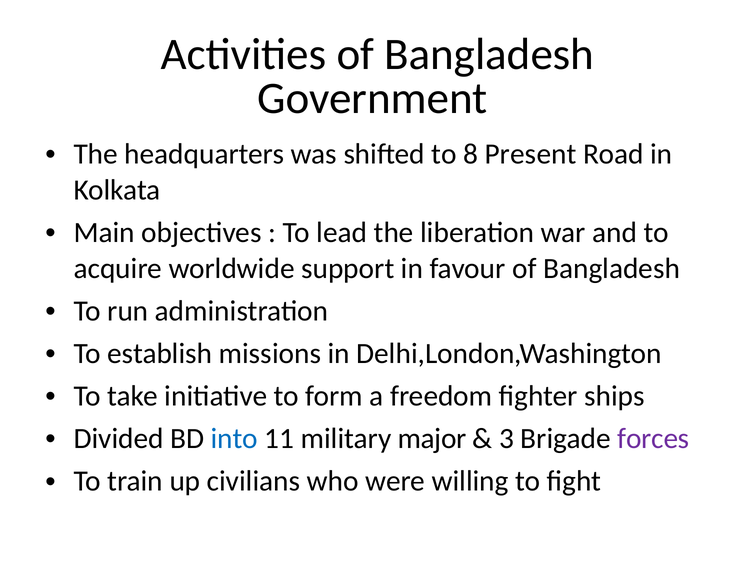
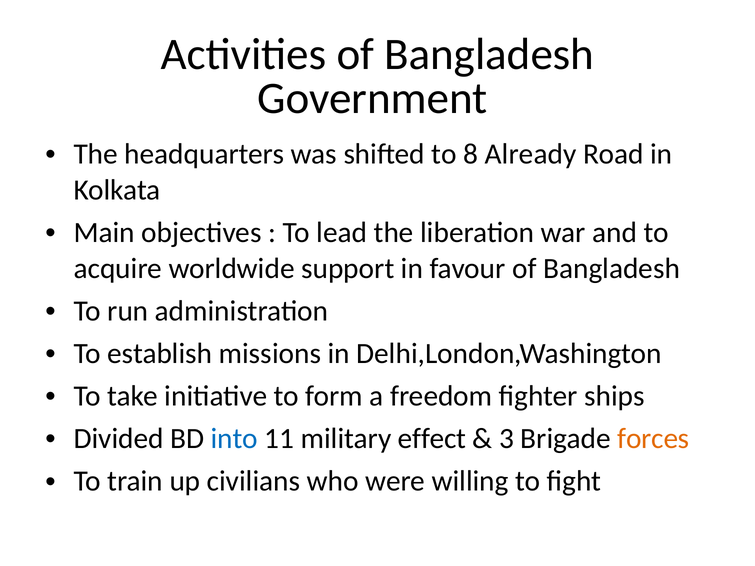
Present: Present -> Already (531, 154)
major: major -> effect (432, 439)
forces colour: purple -> orange (653, 439)
